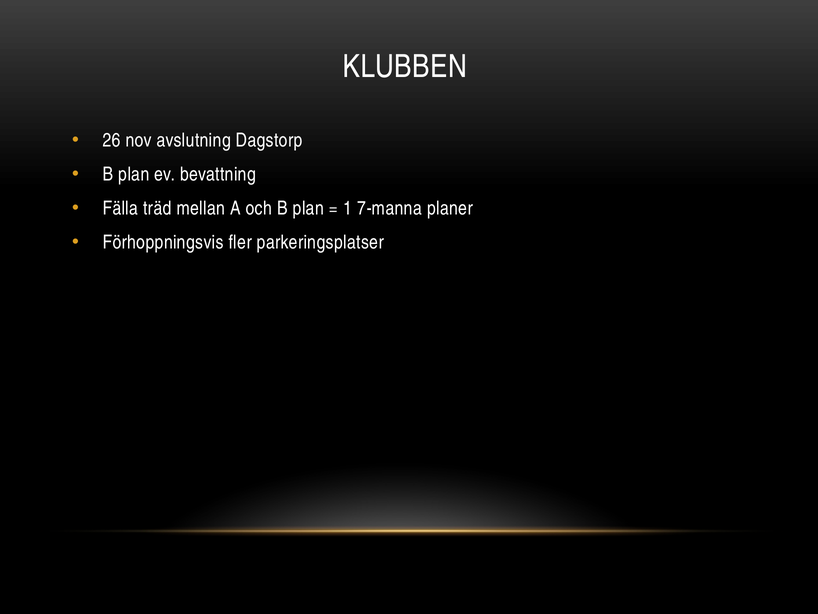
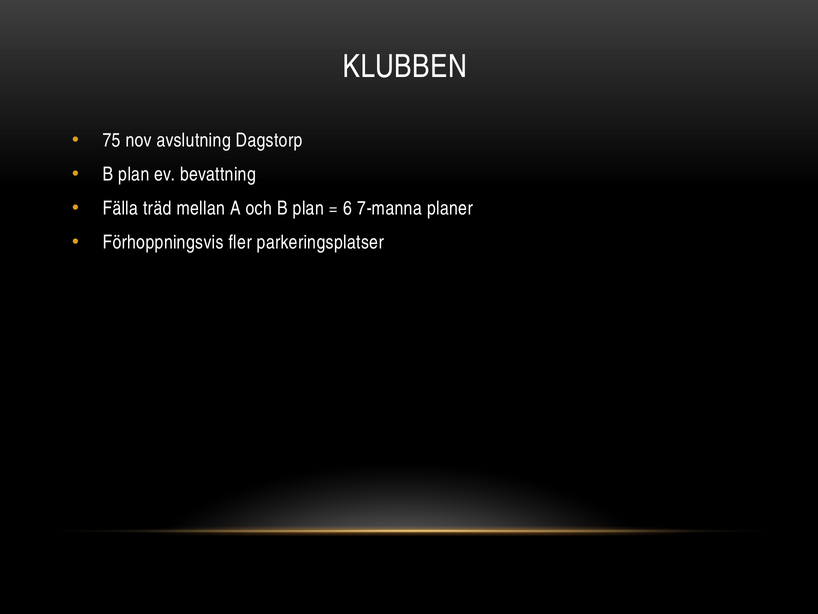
26: 26 -> 75 (112, 140)
1: 1 -> 6 (348, 208)
